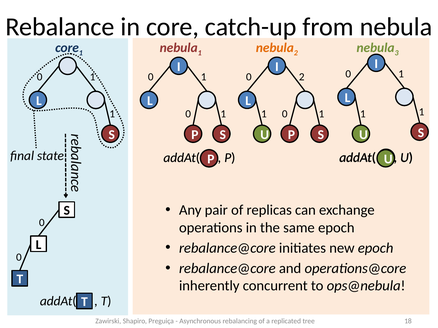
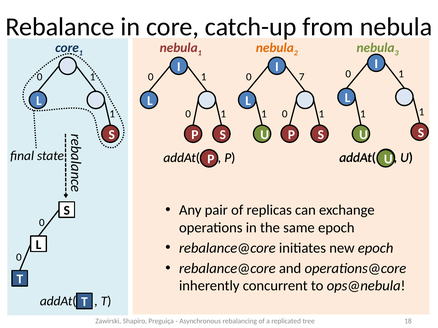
0 2: 2 -> 7 (302, 77)
